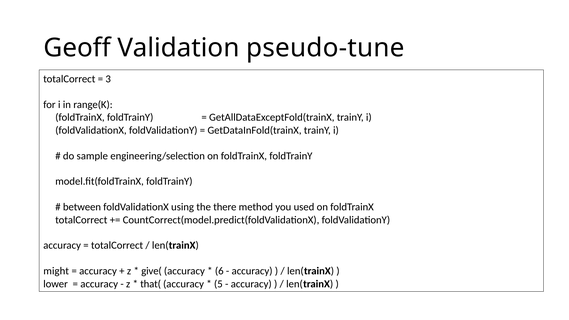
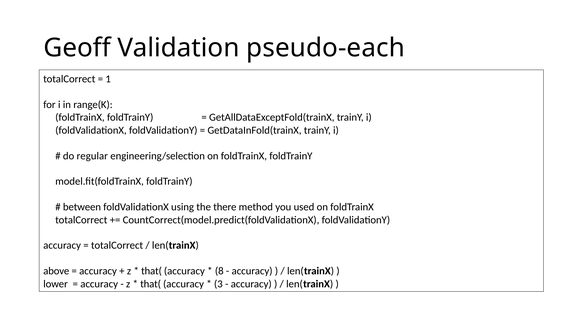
pseudo-tune: pseudo-tune -> pseudo-each (326, 48)
3: 3 -> 1 (108, 79)
sample: sample -> regular (92, 156)
might: might -> above (56, 271)
give(: give( -> that( (152, 271)
6: 6 -> 8 (219, 271)
5: 5 -> 3 (218, 284)
